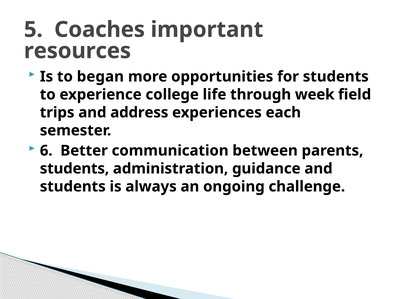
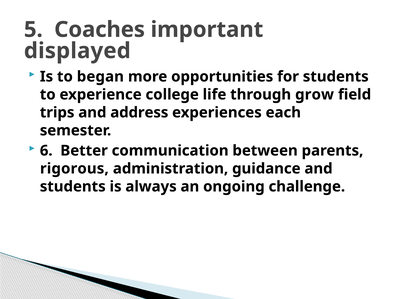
resources: resources -> displayed (77, 51)
week: week -> grow (315, 95)
students: students -> rigorous (74, 169)
